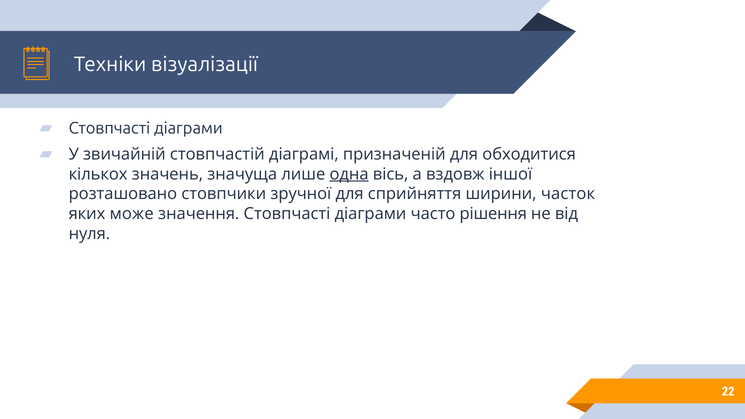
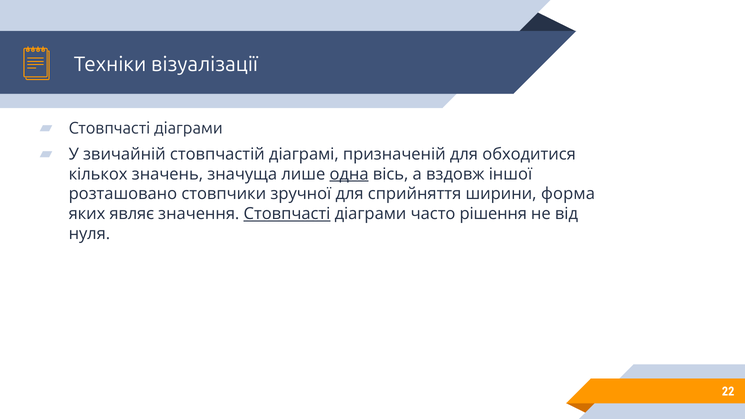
часток: часток -> форма (568, 194)
може: може -> являє (132, 214)
Стовпчасті underline: none -> present (287, 214)
